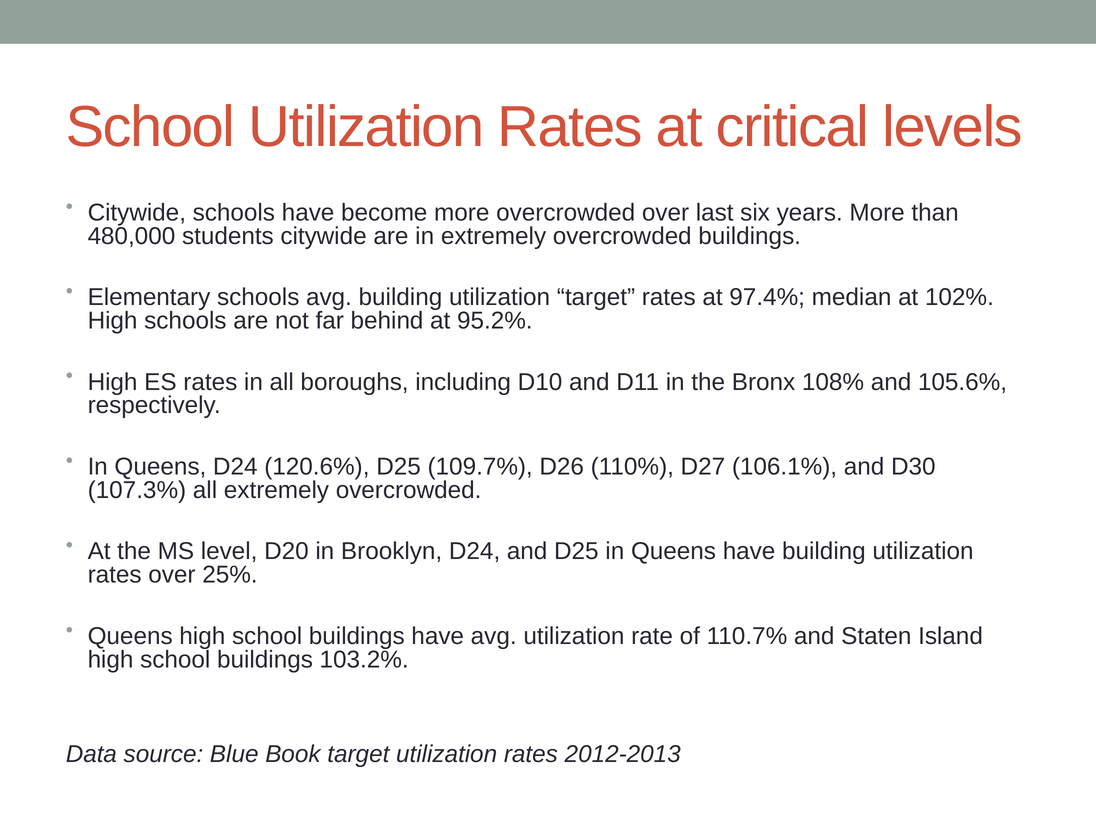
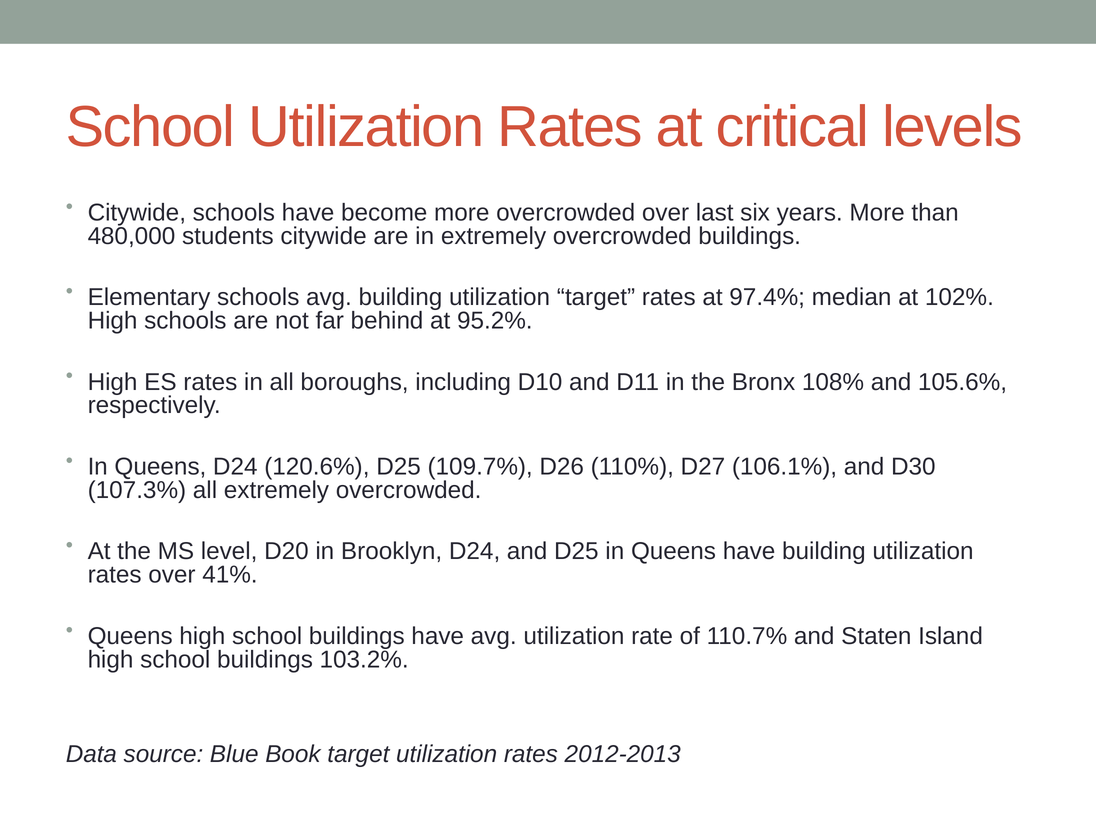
25%: 25% -> 41% (230, 575)
